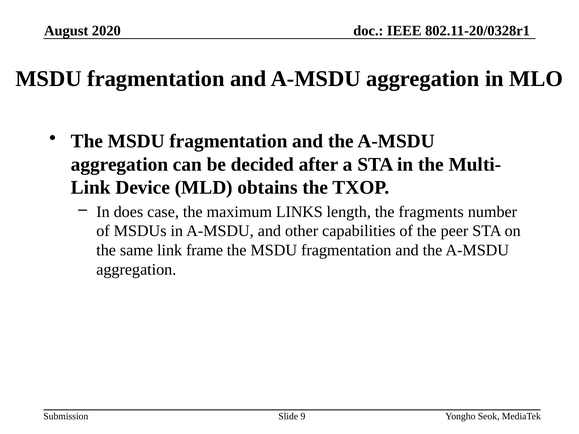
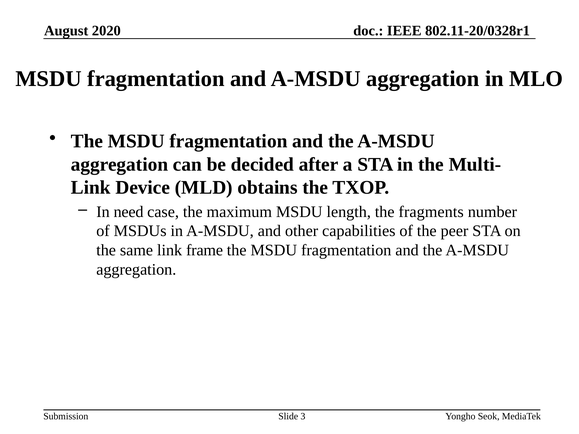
does: does -> need (129, 212)
maximum LINKS: LINKS -> MSDU (299, 212)
9: 9 -> 3 (303, 416)
